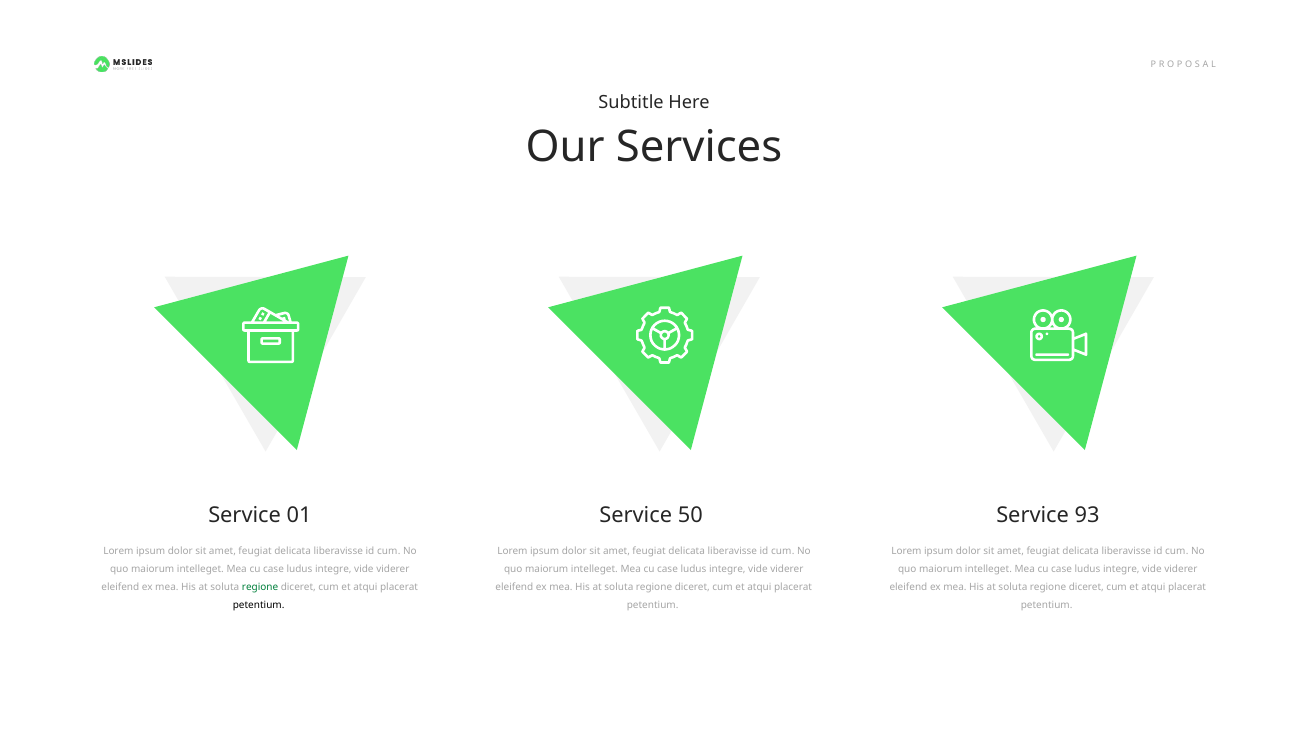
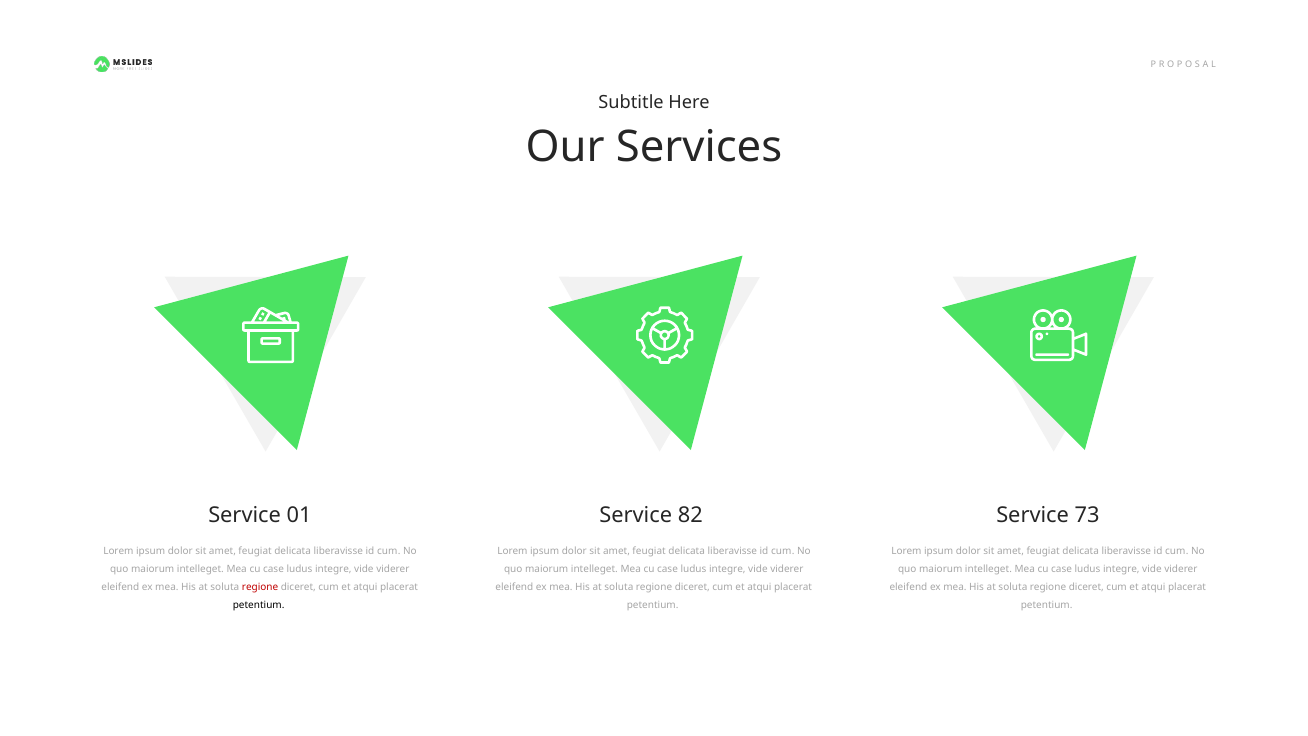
50: 50 -> 82 (690, 515)
93: 93 -> 73 (1087, 515)
regione colour: green -> red (260, 587)
